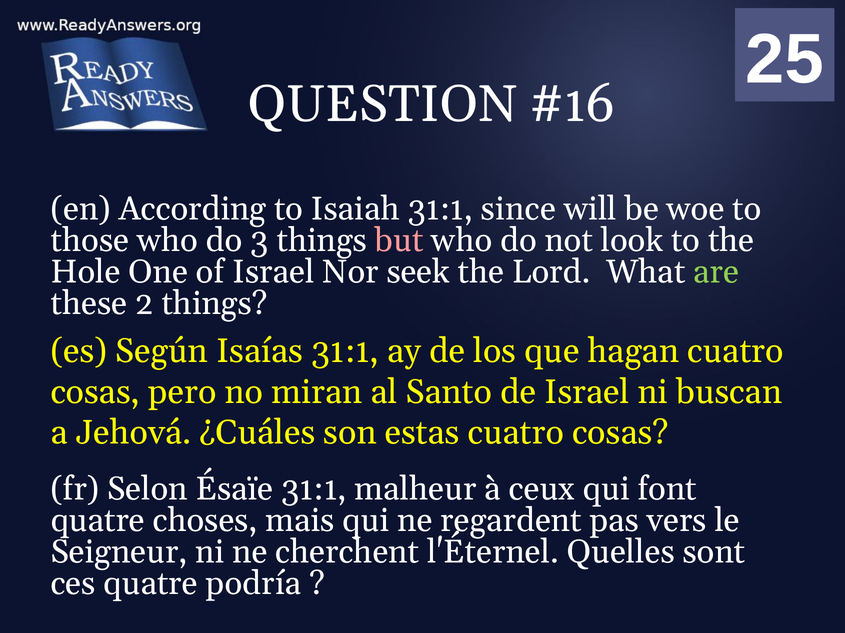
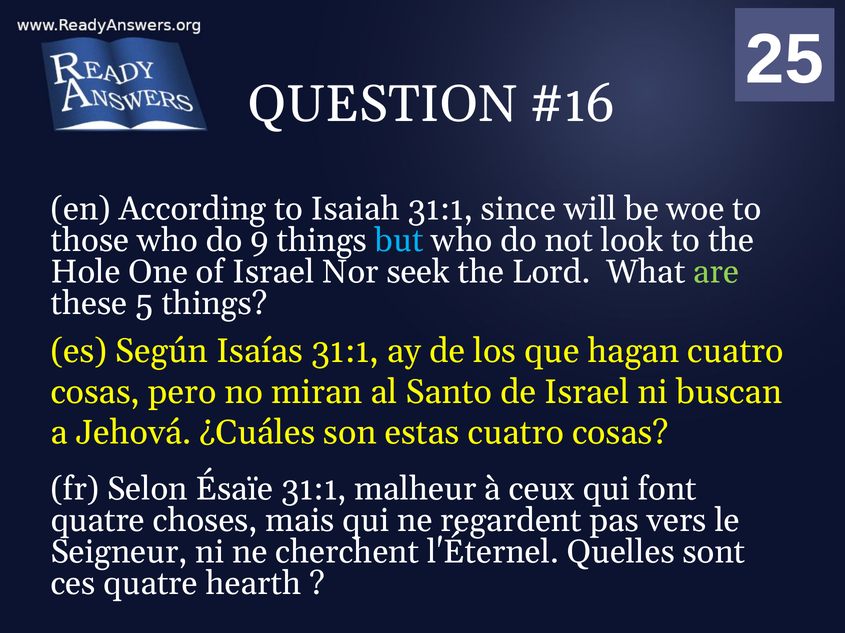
3: 3 -> 9 (259, 241)
but colour: pink -> light blue (399, 241)
2: 2 -> 5 (144, 304)
podría: podría -> hearth (254, 584)
